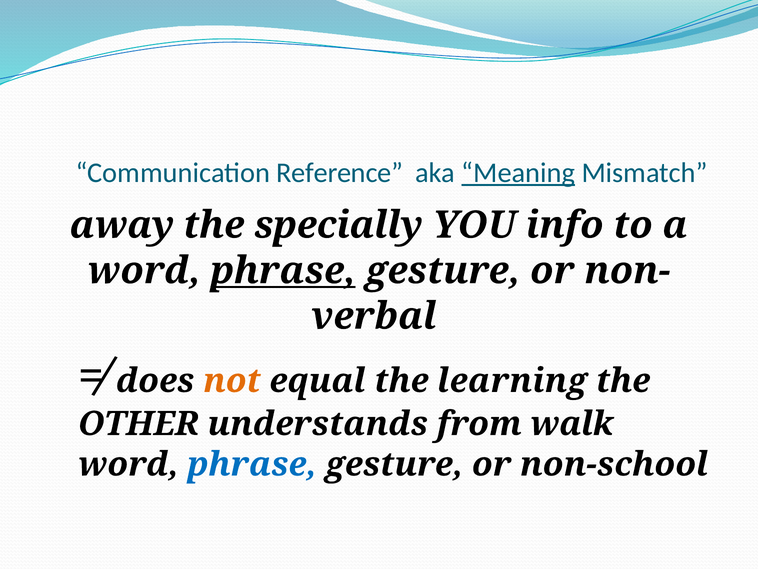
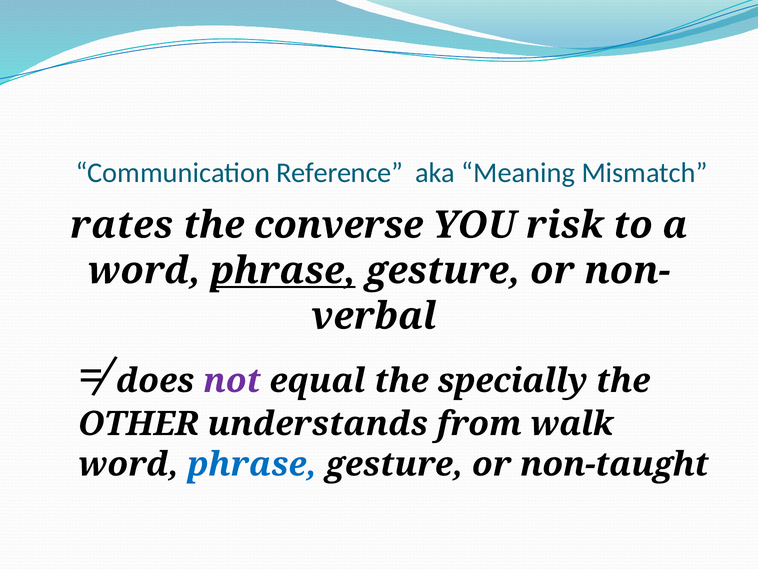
Meaning underline: present -> none (518, 173)
away: away -> rates (122, 225)
specially: specially -> converse (339, 225)
info: info -> risk (565, 225)
not colour: orange -> purple (232, 381)
learning: learning -> specially (512, 381)
non-school: non-school -> non-taught (614, 464)
